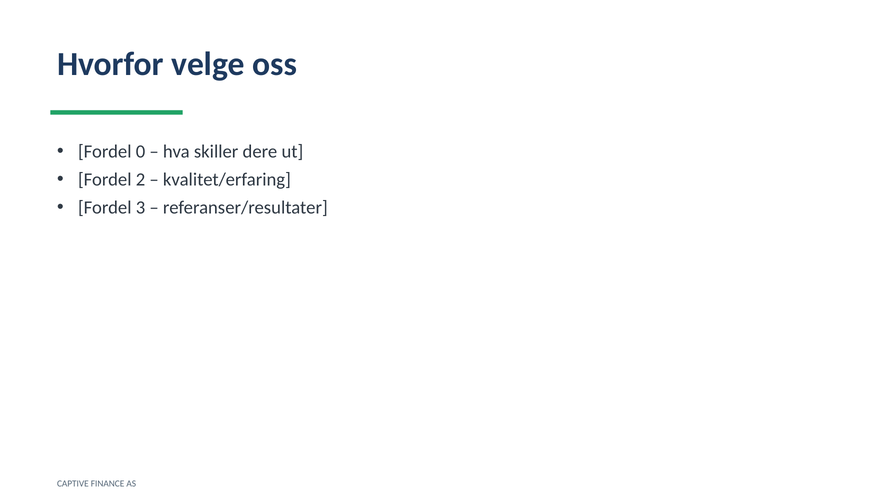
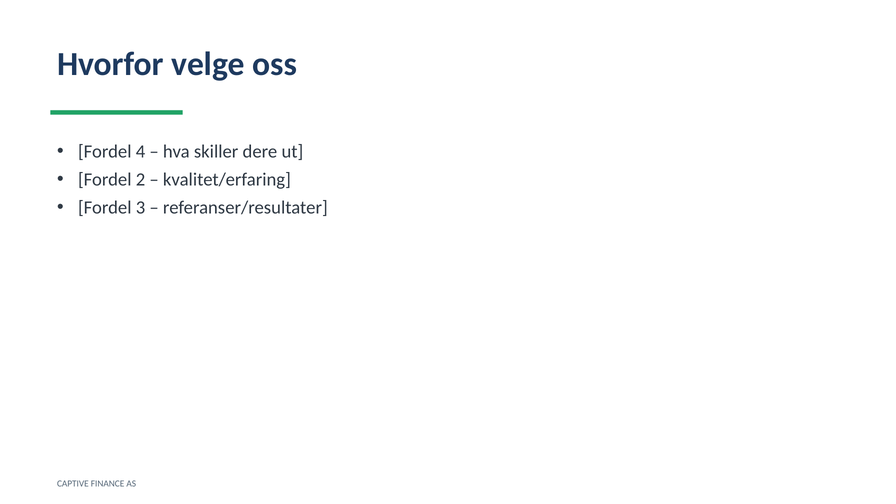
0: 0 -> 4 (141, 152)
